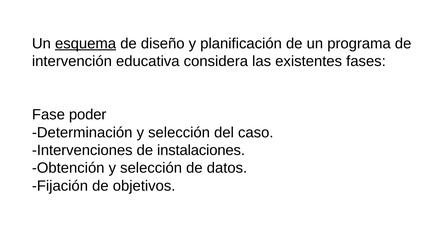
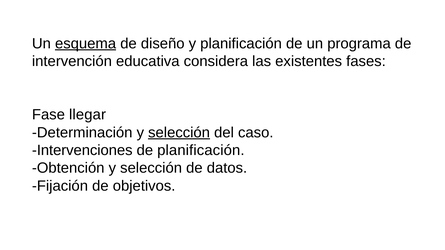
poder: poder -> llegar (88, 115)
selección underline: none -> present (179, 133)
de instalaciones: instalaciones -> planificación (201, 150)
